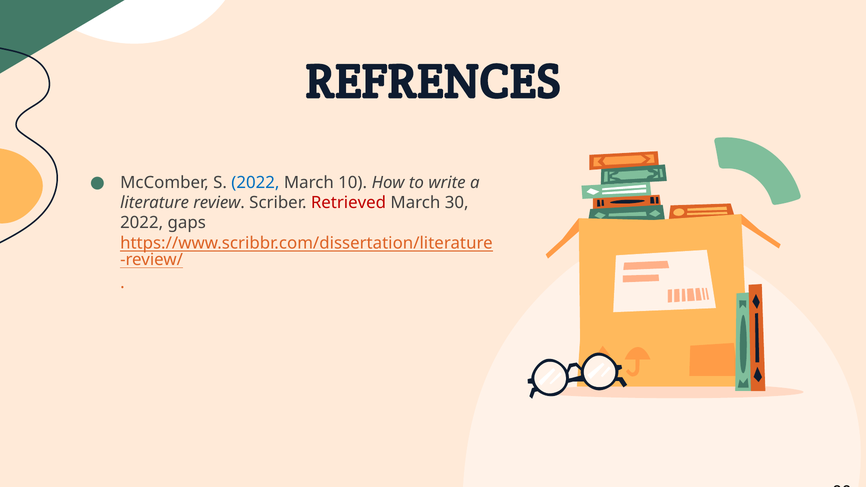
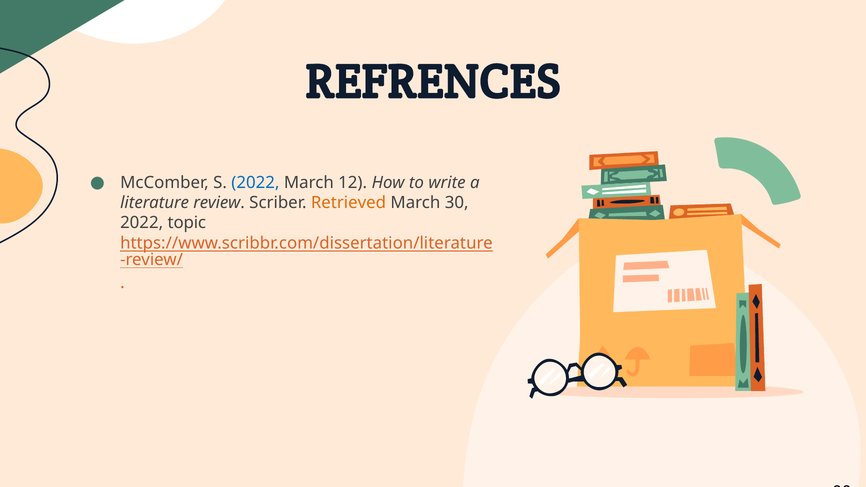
10: 10 -> 12 (353, 183)
Retrieved colour: red -> orange (348, 203)
gaps: gaps -> topic (187, 223)
